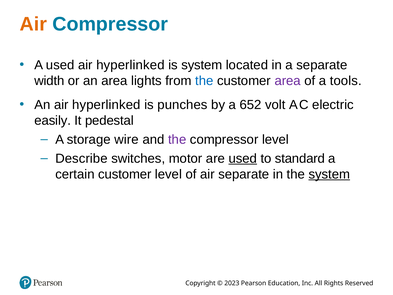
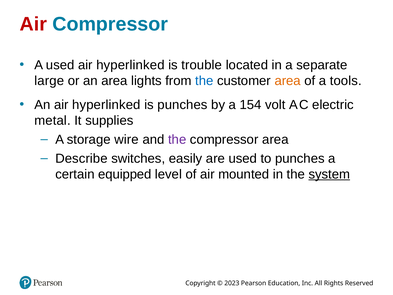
Air colour: orange -> red (33, 24)
is system: system -> trouble (202, 65)
width: width -> large (49, 81)
area colour: purple -> orange (288, 81)
652: 652 -> 154 (251, 105)
easily: easily -> metal (53, 120)
pedestal: pedestal -> supplies (109, 120)
compressor level: level -> area (275, 139)
motor: motor -> easily (186, 158)
used underline: present -> none (243, 158)
to standard: standard -> punches (300, 158)
certain customer: customer -> equipped (125, 174)
air separate: separate -> mounted (244, 174)
